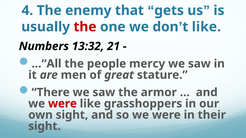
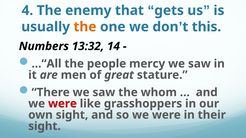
the colour: red -> orange (85, 27)
like: like -> this (206, 27)
21: 21 -> 14 (114, 46)
armor: armor -> whom (159, 93)
